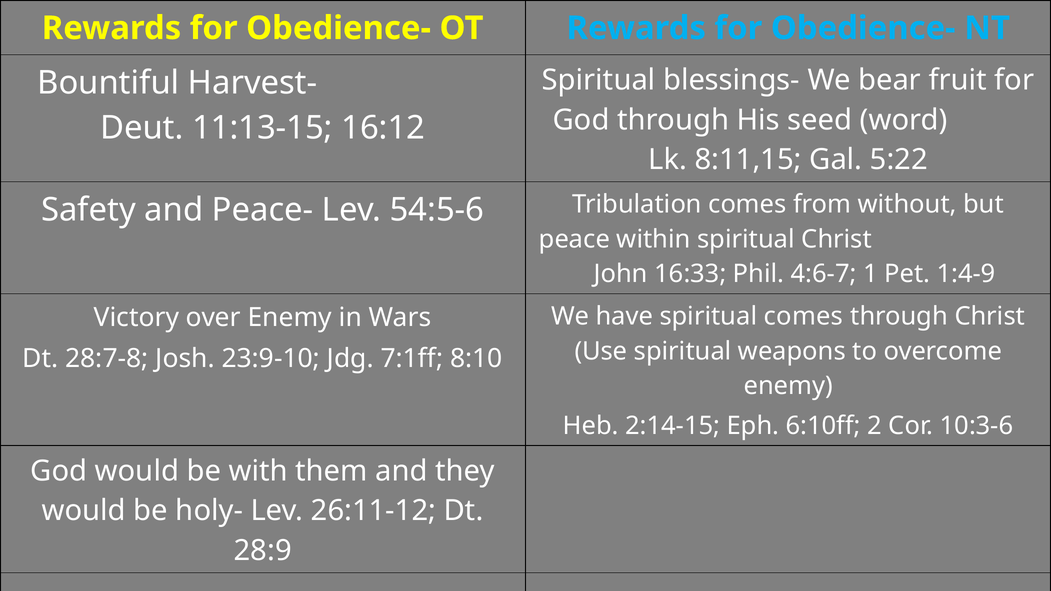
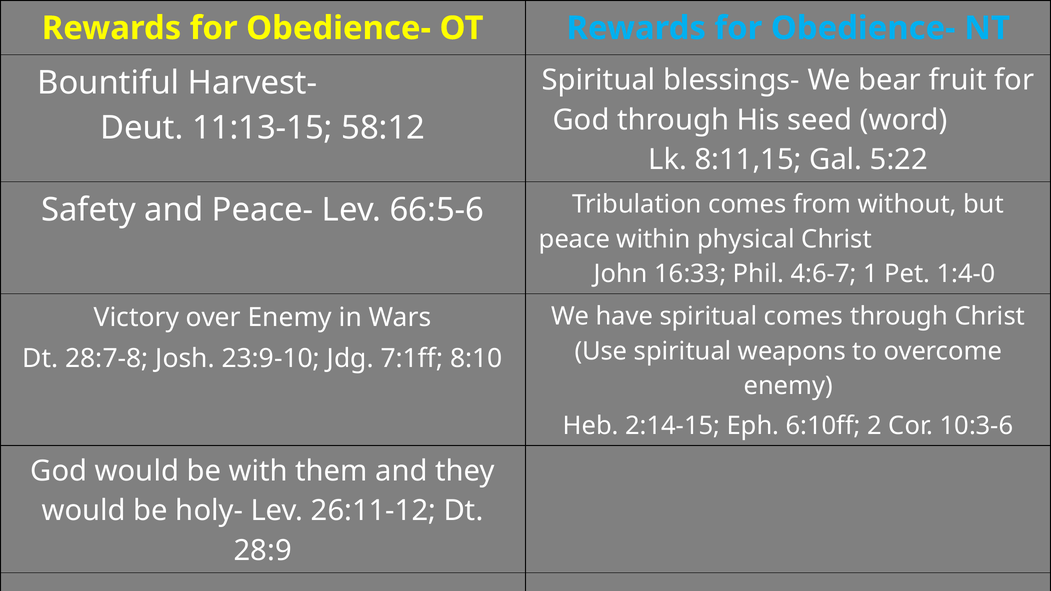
16:12: 16:12 -> 58:12 (383, 128)
54:5-6: 54:5-6 -> 66:5-6 (437, 210)
within spiritual: spiritual -> physical (746, 239)
1:4-9: 1:4-9 -> 1:4-0 (966, 274)
